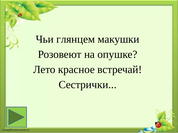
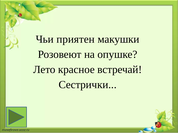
глянцем: глянцем -> приятен (76, 39)
